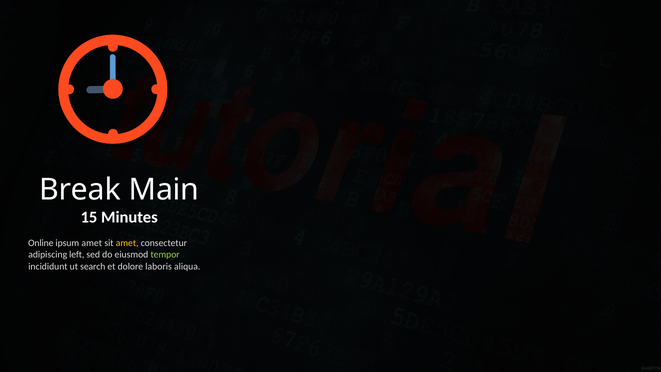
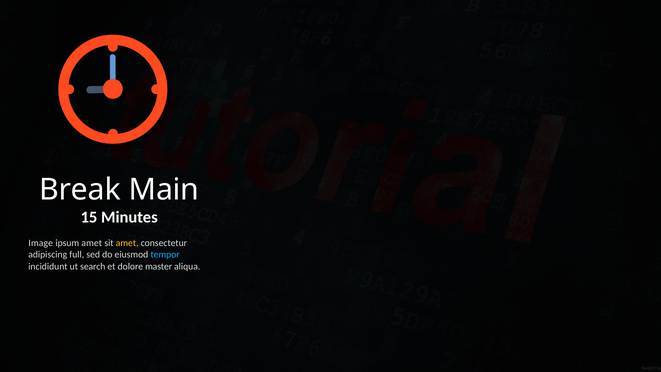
Online: Online -> Image (41, 243)
left: left -> full (77, 255)
tempor colour: light green -> light blue (165, 255)
laboris: laboris -> master (159, 266)
